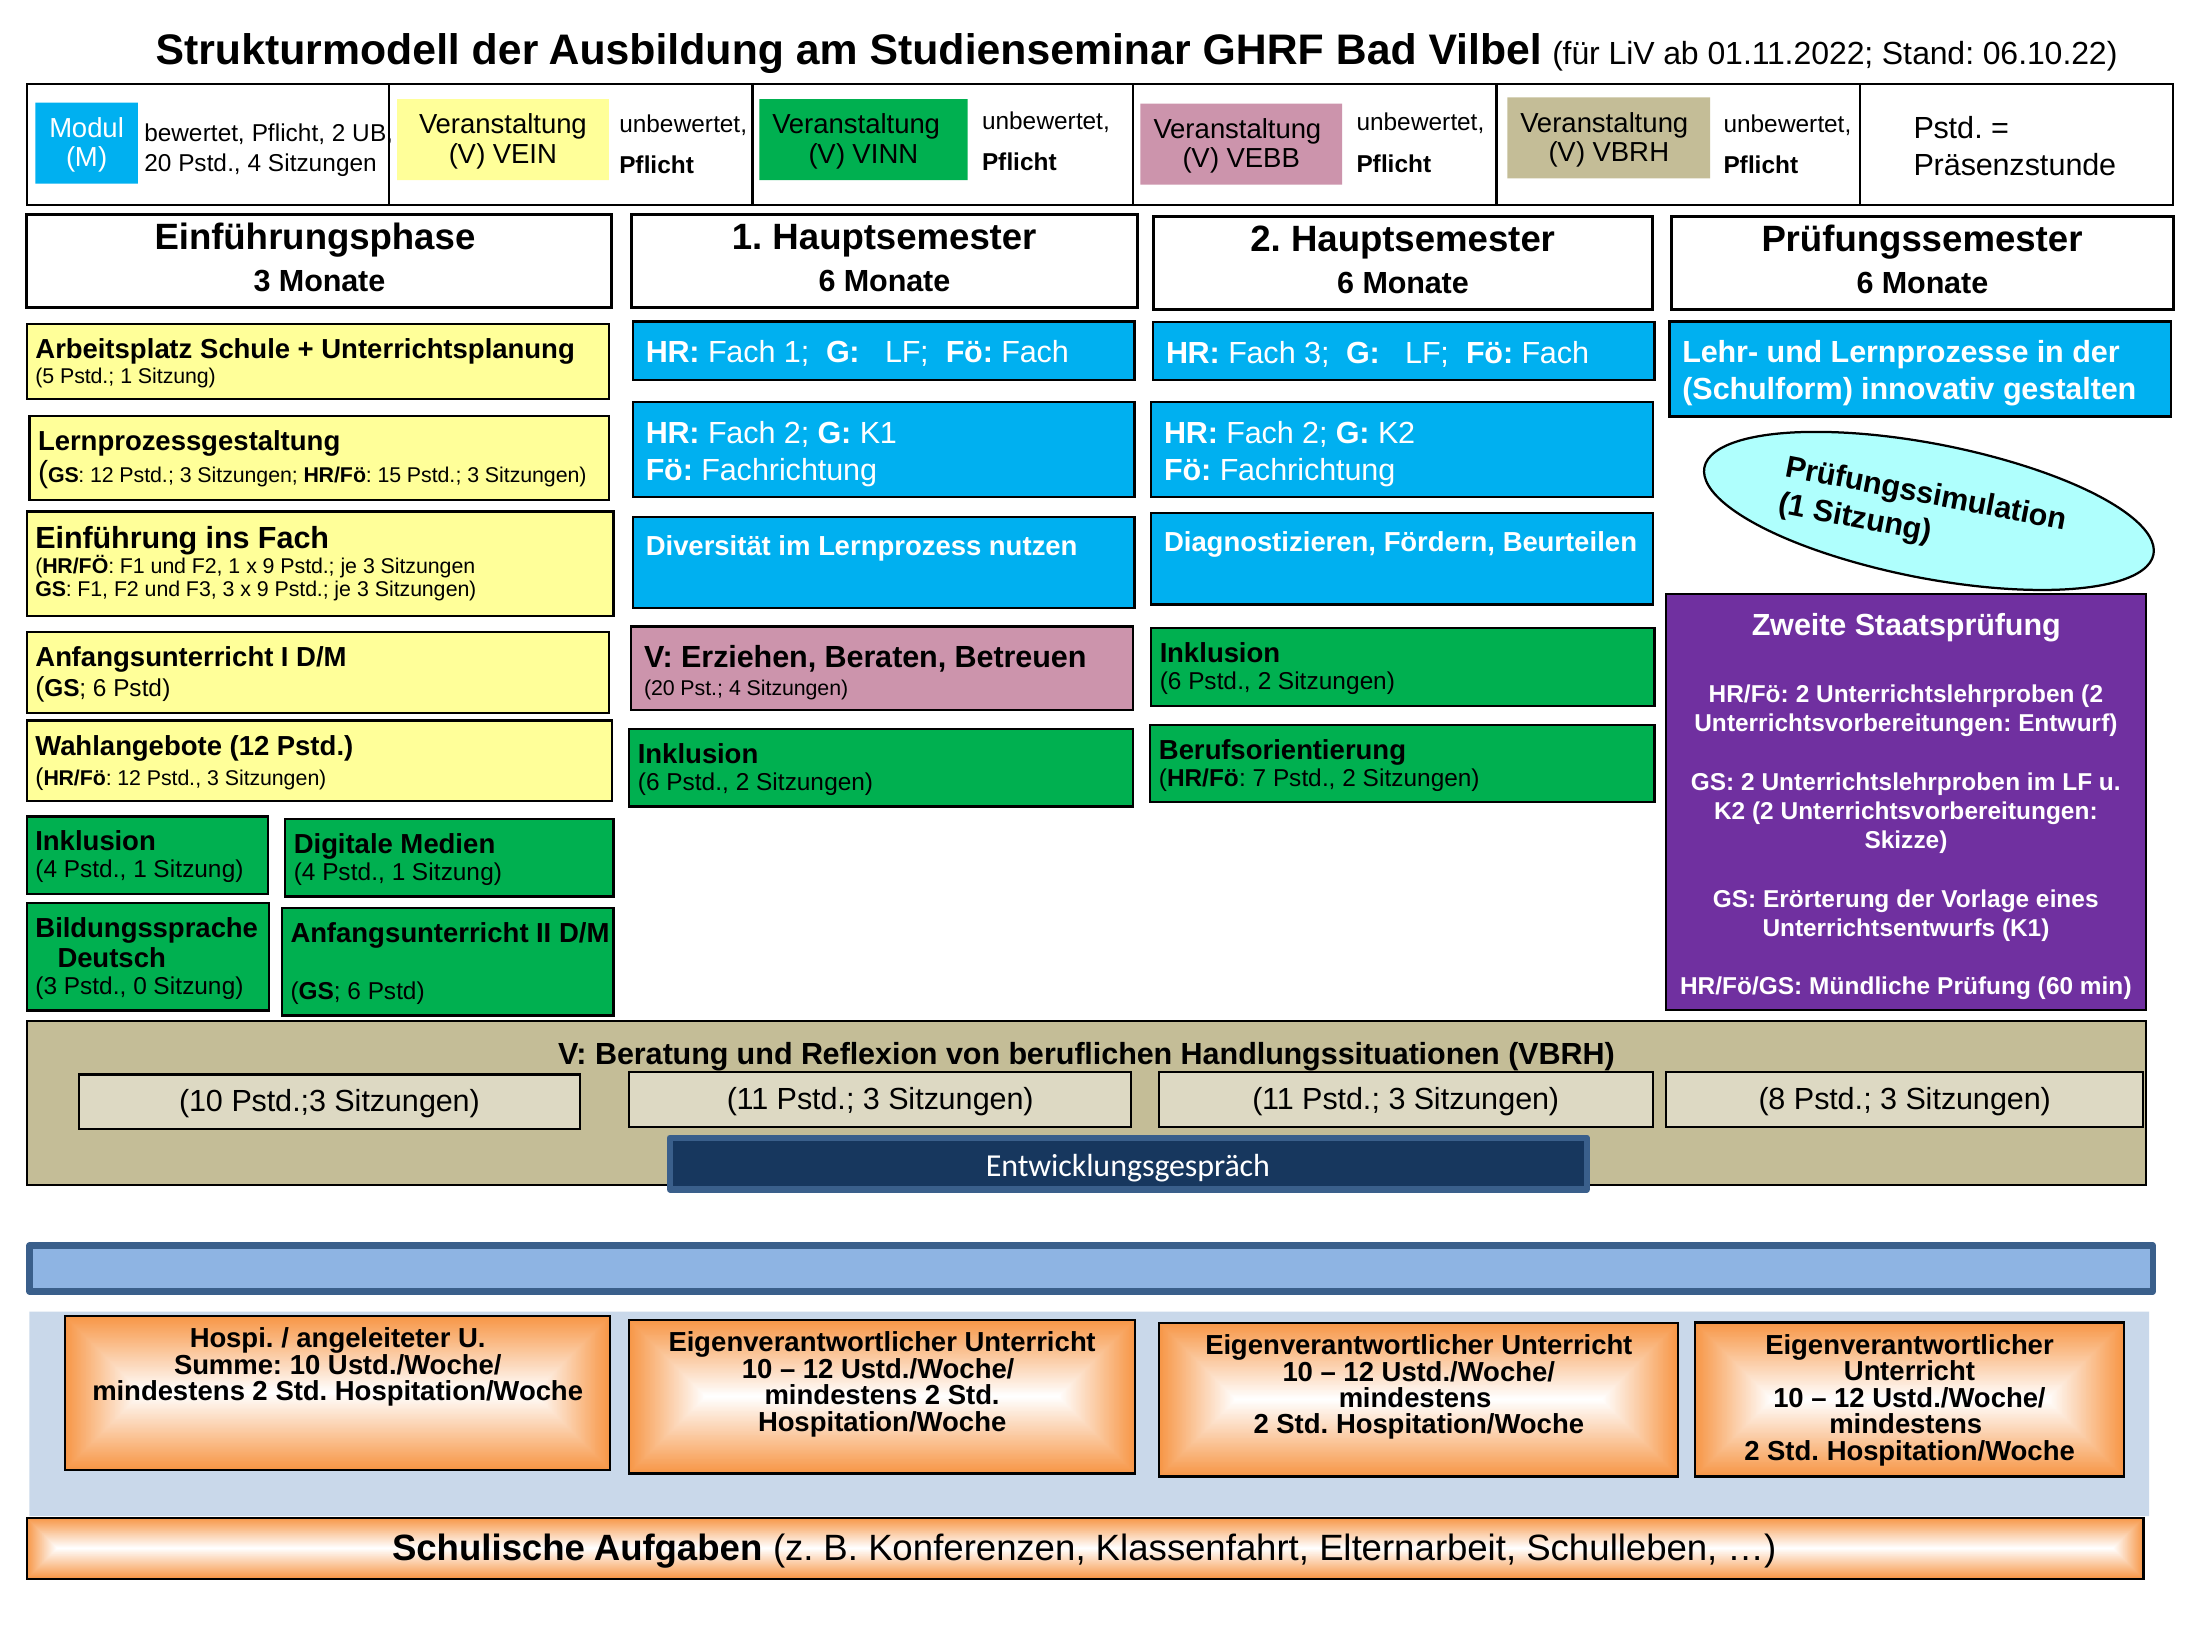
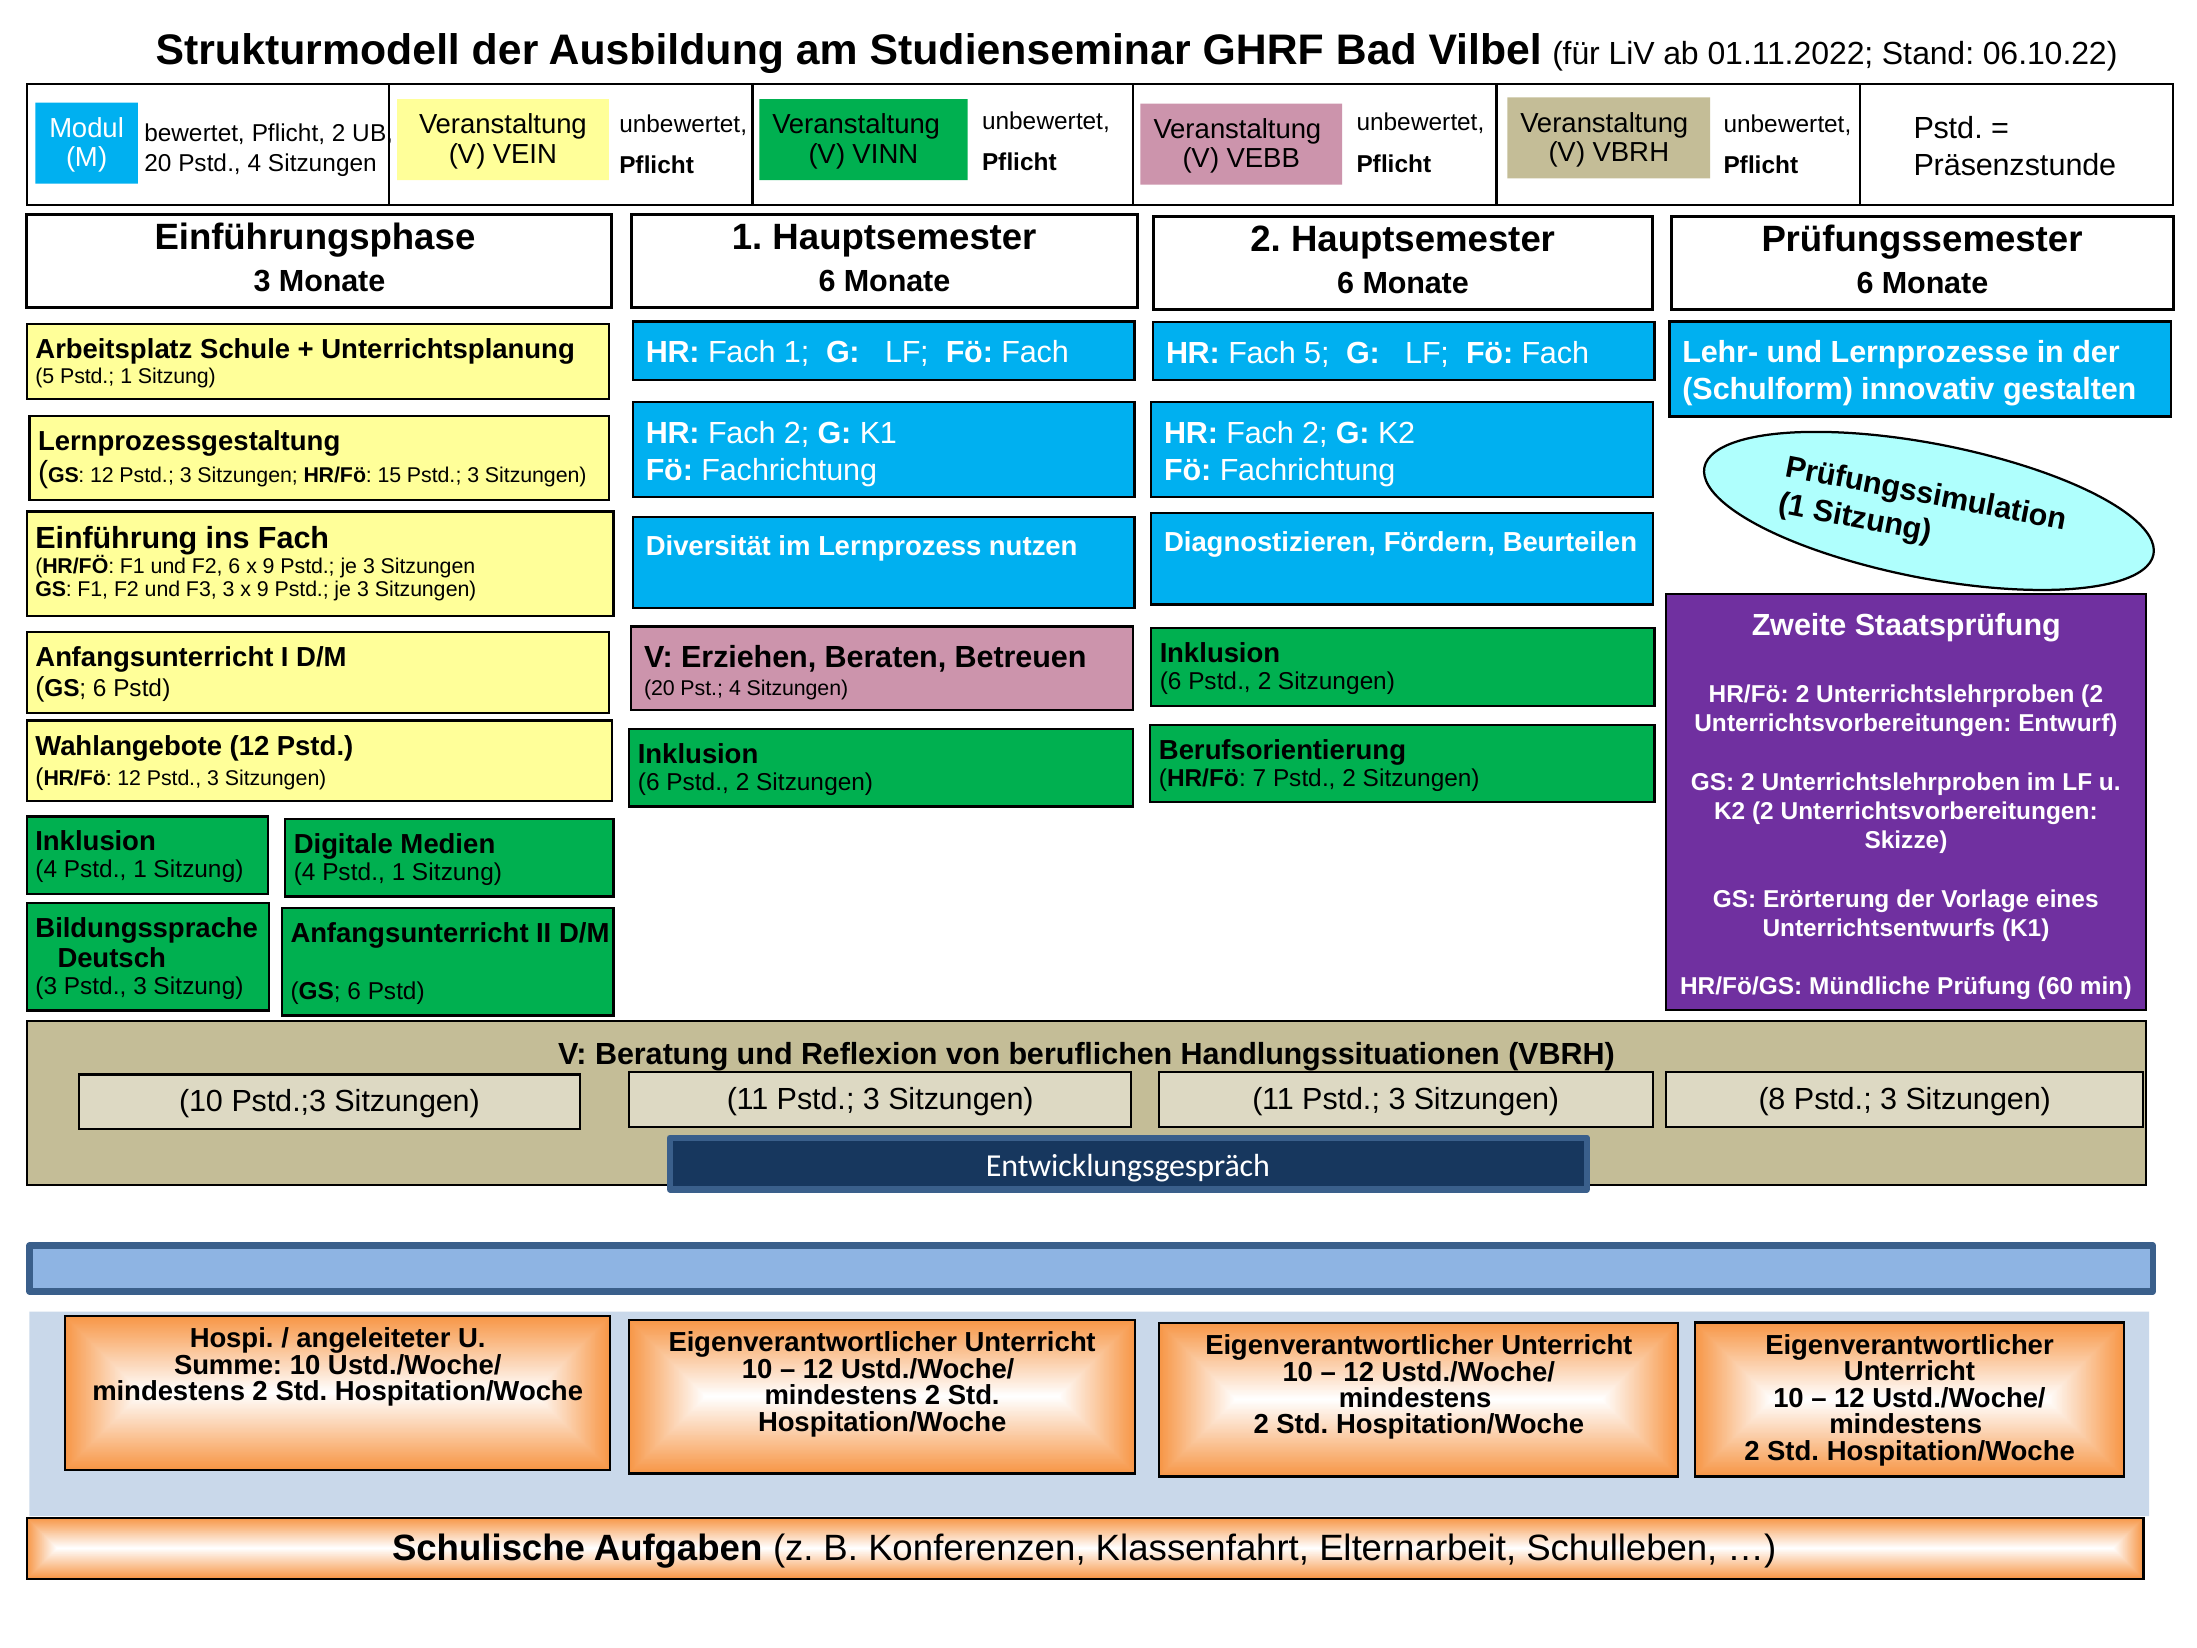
Fach 3: 3 -> 5 (1317, 353)
F2 1: 1 -> 6 (234, 567)
3 Pstd 0: 0 -> 3 (140, 986)
